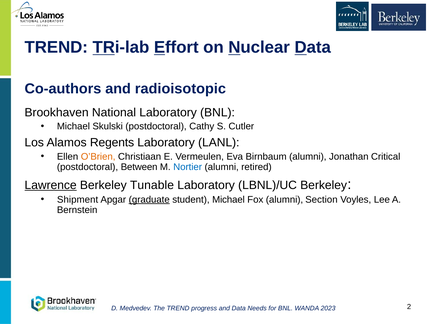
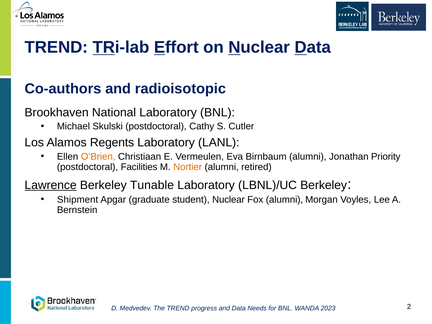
Critical: Critical -> Priority (386, 157)
Between: Between -> Facilities (139, 167)
Nortier colour: blue -> orange (188, 167)
graduate underline: present -> none (149, 200)
student Michael: Michael -> Nuclear (228, 200)
Section: Section -> Morgan (321, 200)
